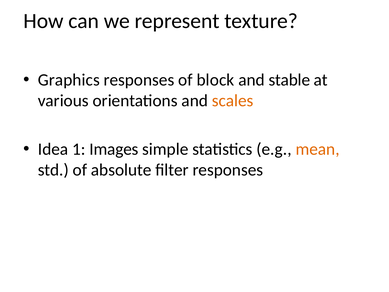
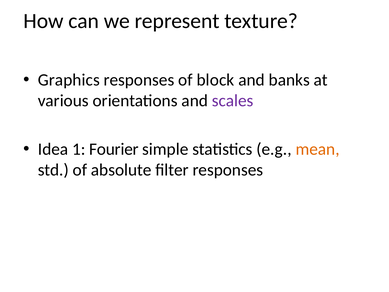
stable: stable -> banks (289, 80)
scales colour: orange -> purple (233, 101)
Images: Images -> Fourier (114, 149)
